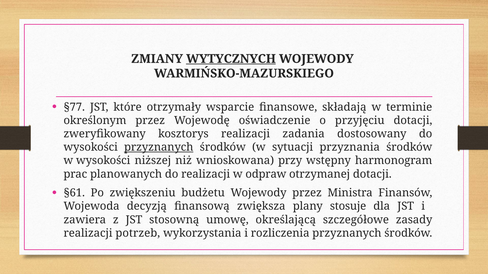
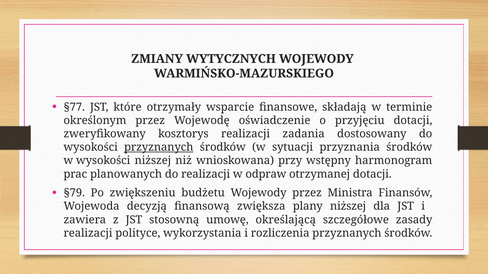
WYTYCZNYCH underline: present -> none (231, 59)
§61: §61 -> §79 (74, 193)
plany stosuje: stosuje -> niższej (348, 207)
potrzeb: potrzeb -> polityce (138, 233)
